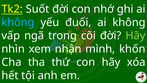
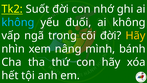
Hãy colour: light green -> yellow (135, 35)
nhận: nhận -> nâng (68, 49)
khốn: khốn -> bánh (132, 49)
